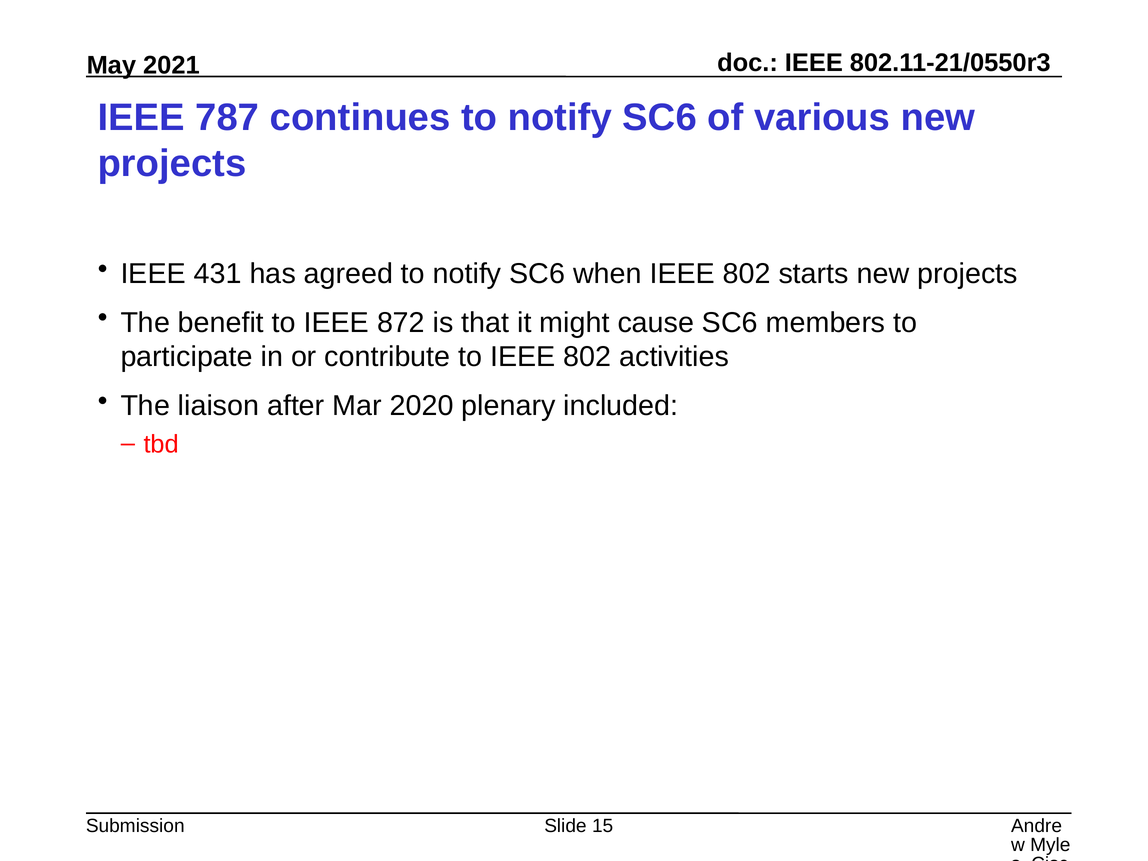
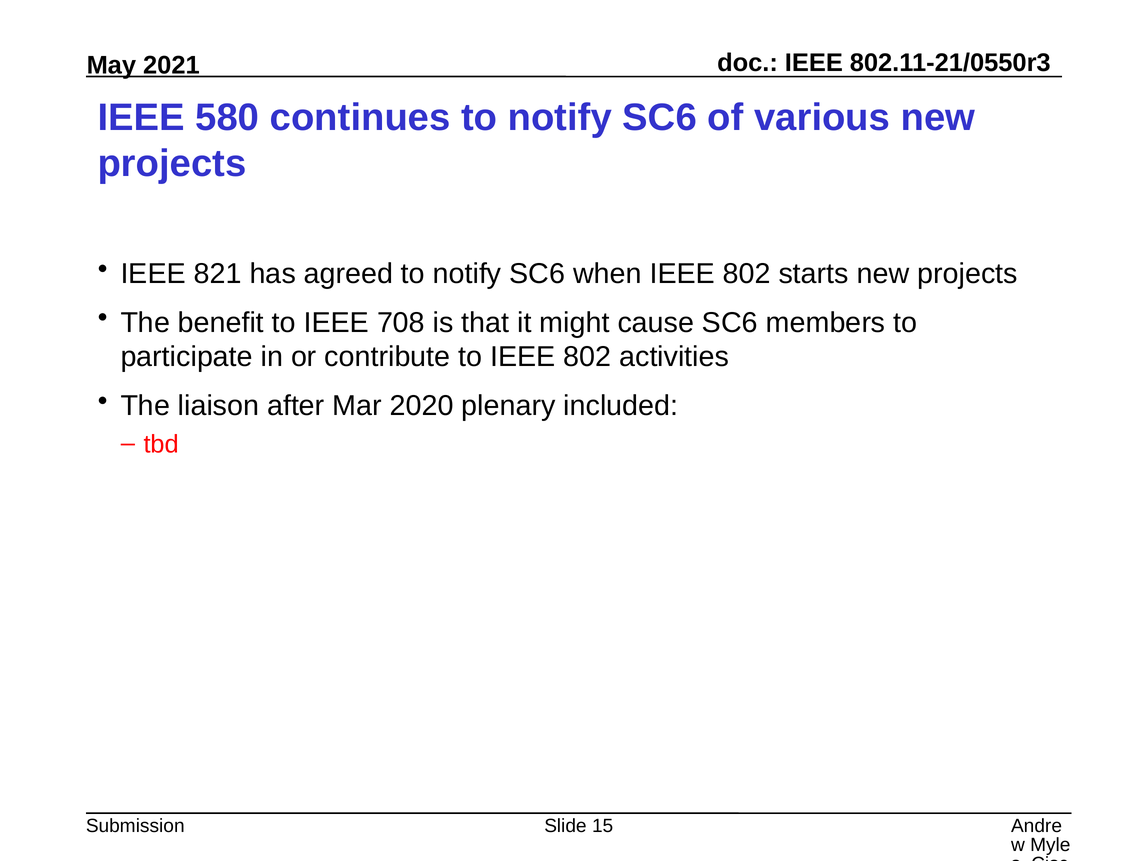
787: 787 -> 580 (227, 118)
431: 431 -> 821 (218, 274)
872: 872 -> 708 (401, 323)
